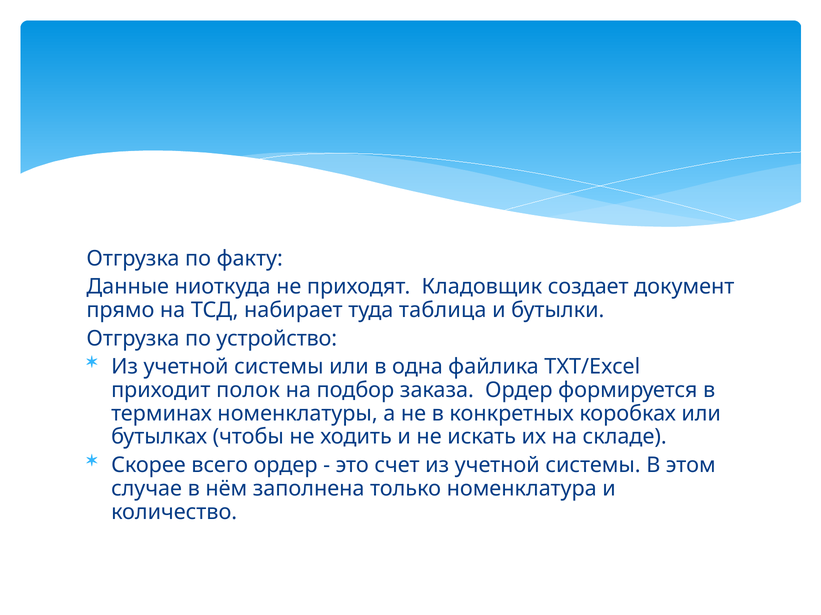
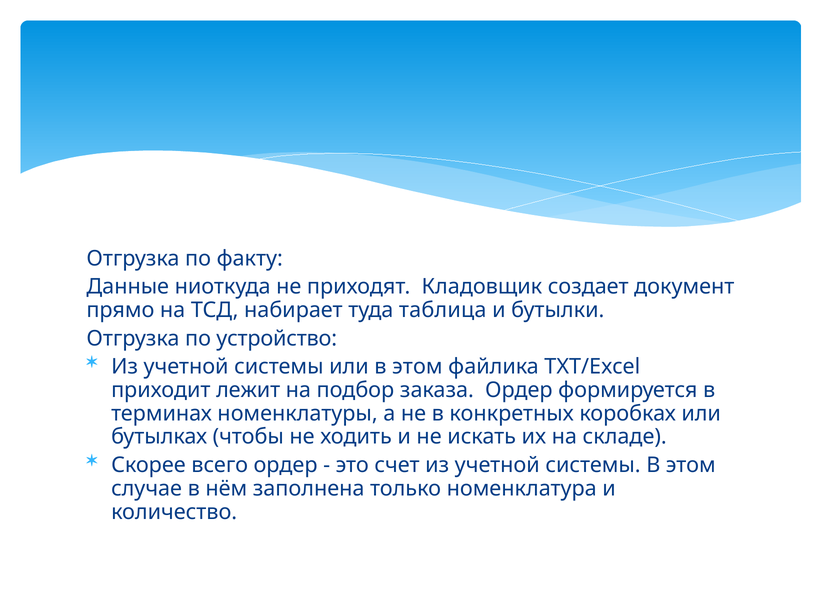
или в одна: одна -> этом (417, 367)
полок: полок -> лежит (248, 391)
